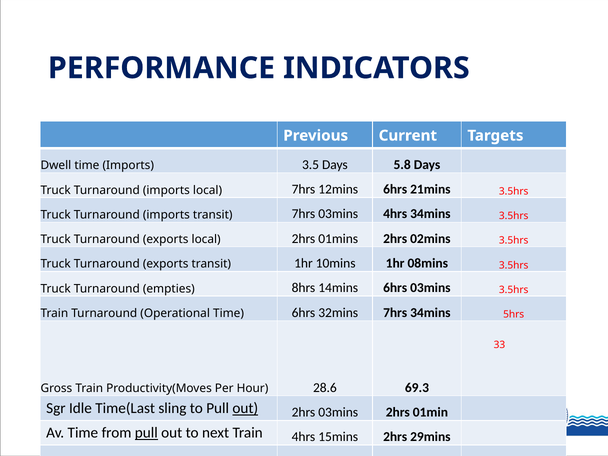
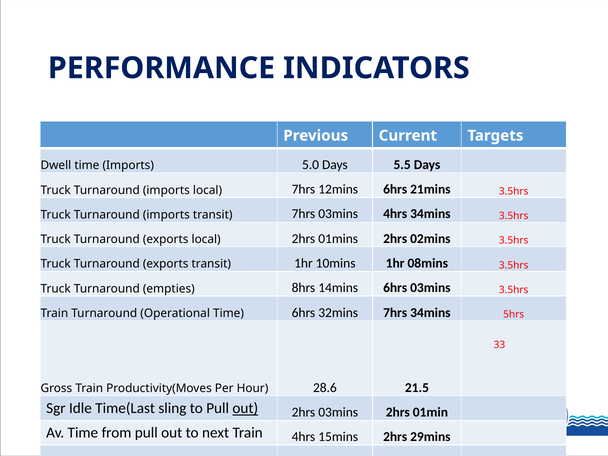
3.5: 3.5 -> 5.0 (311, 165)
5.8: 5.8 -> 5.5 (402, 165)
69.3: 69.3 -> 21.5 (417, 388)
pull underline: present -> none (146, 433)
